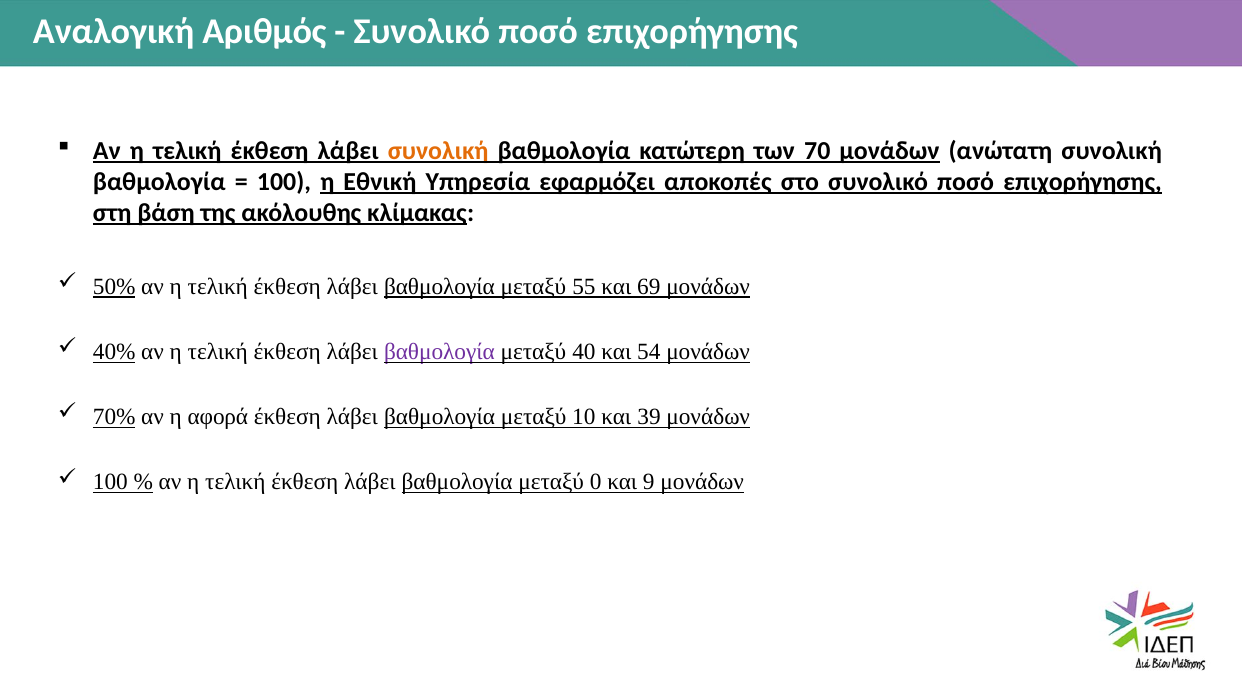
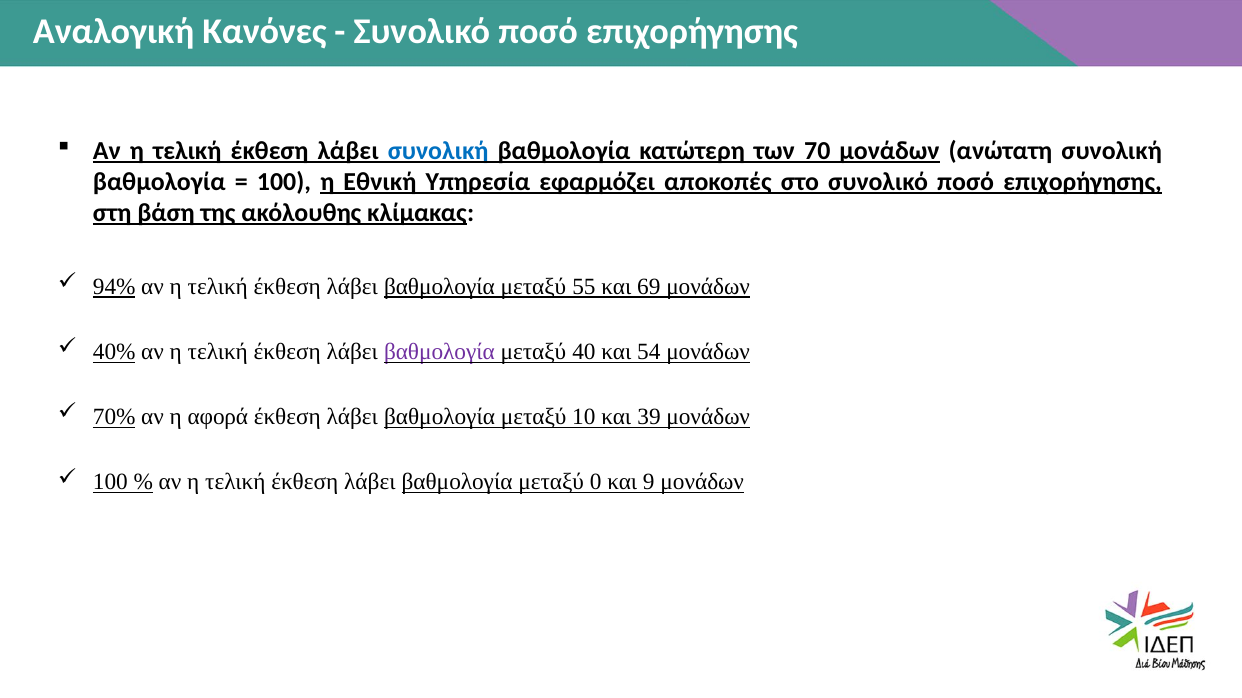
Αριθμός: Αριθμός -> Κανόνες (264, 32)
συνολική colour: orange -> blue (438, 151)
50%: 50% -> 94% (114, 287)
